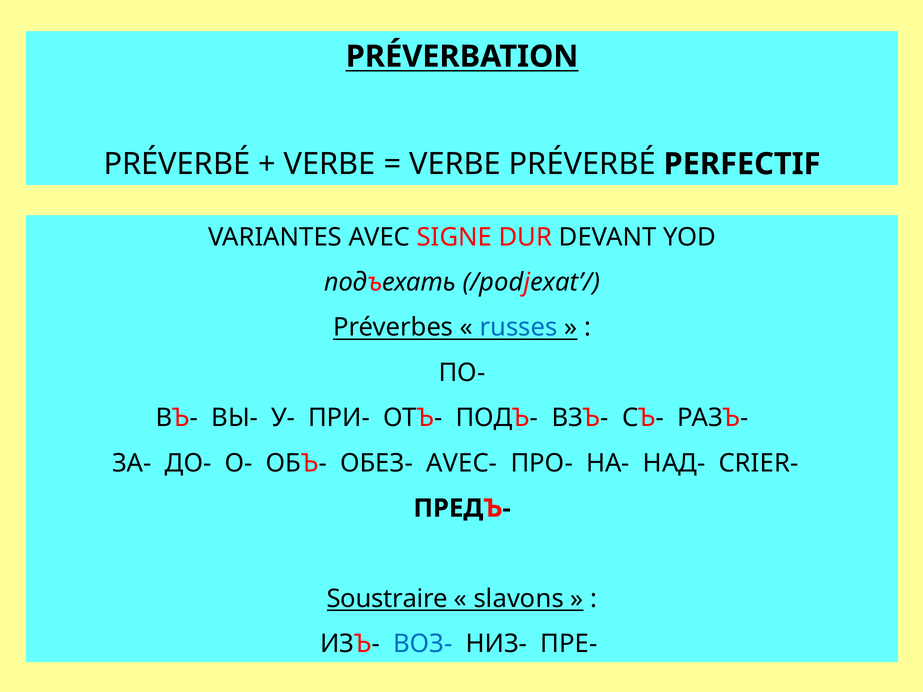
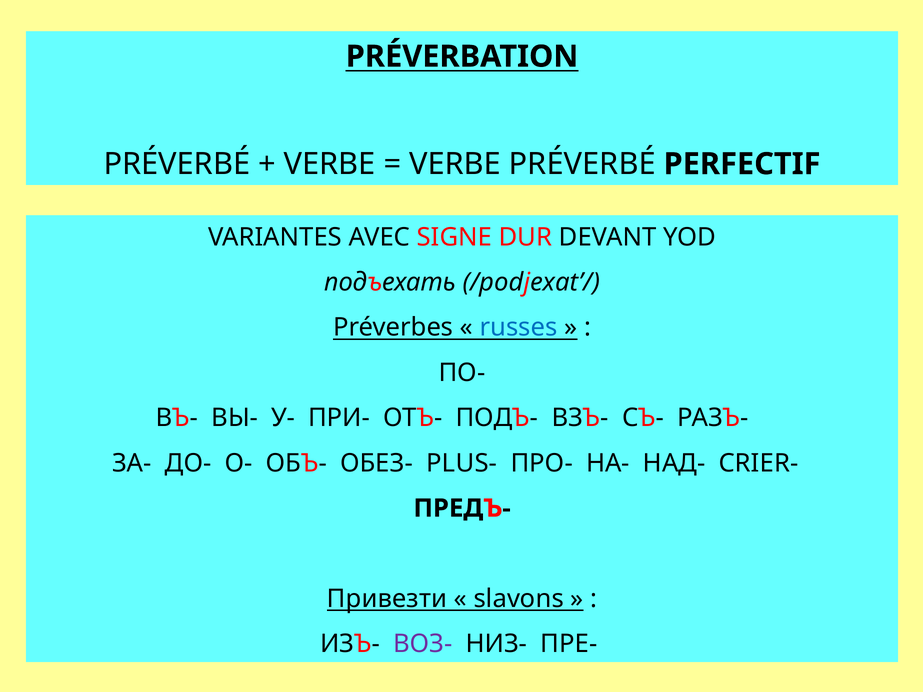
AVEC-: AVEC- -> PLUS- (462, 463)
Soustraire: Soustraire -> Привезти (387, 599)
ВОЗ- colour: blue -> purple (423, 644)
